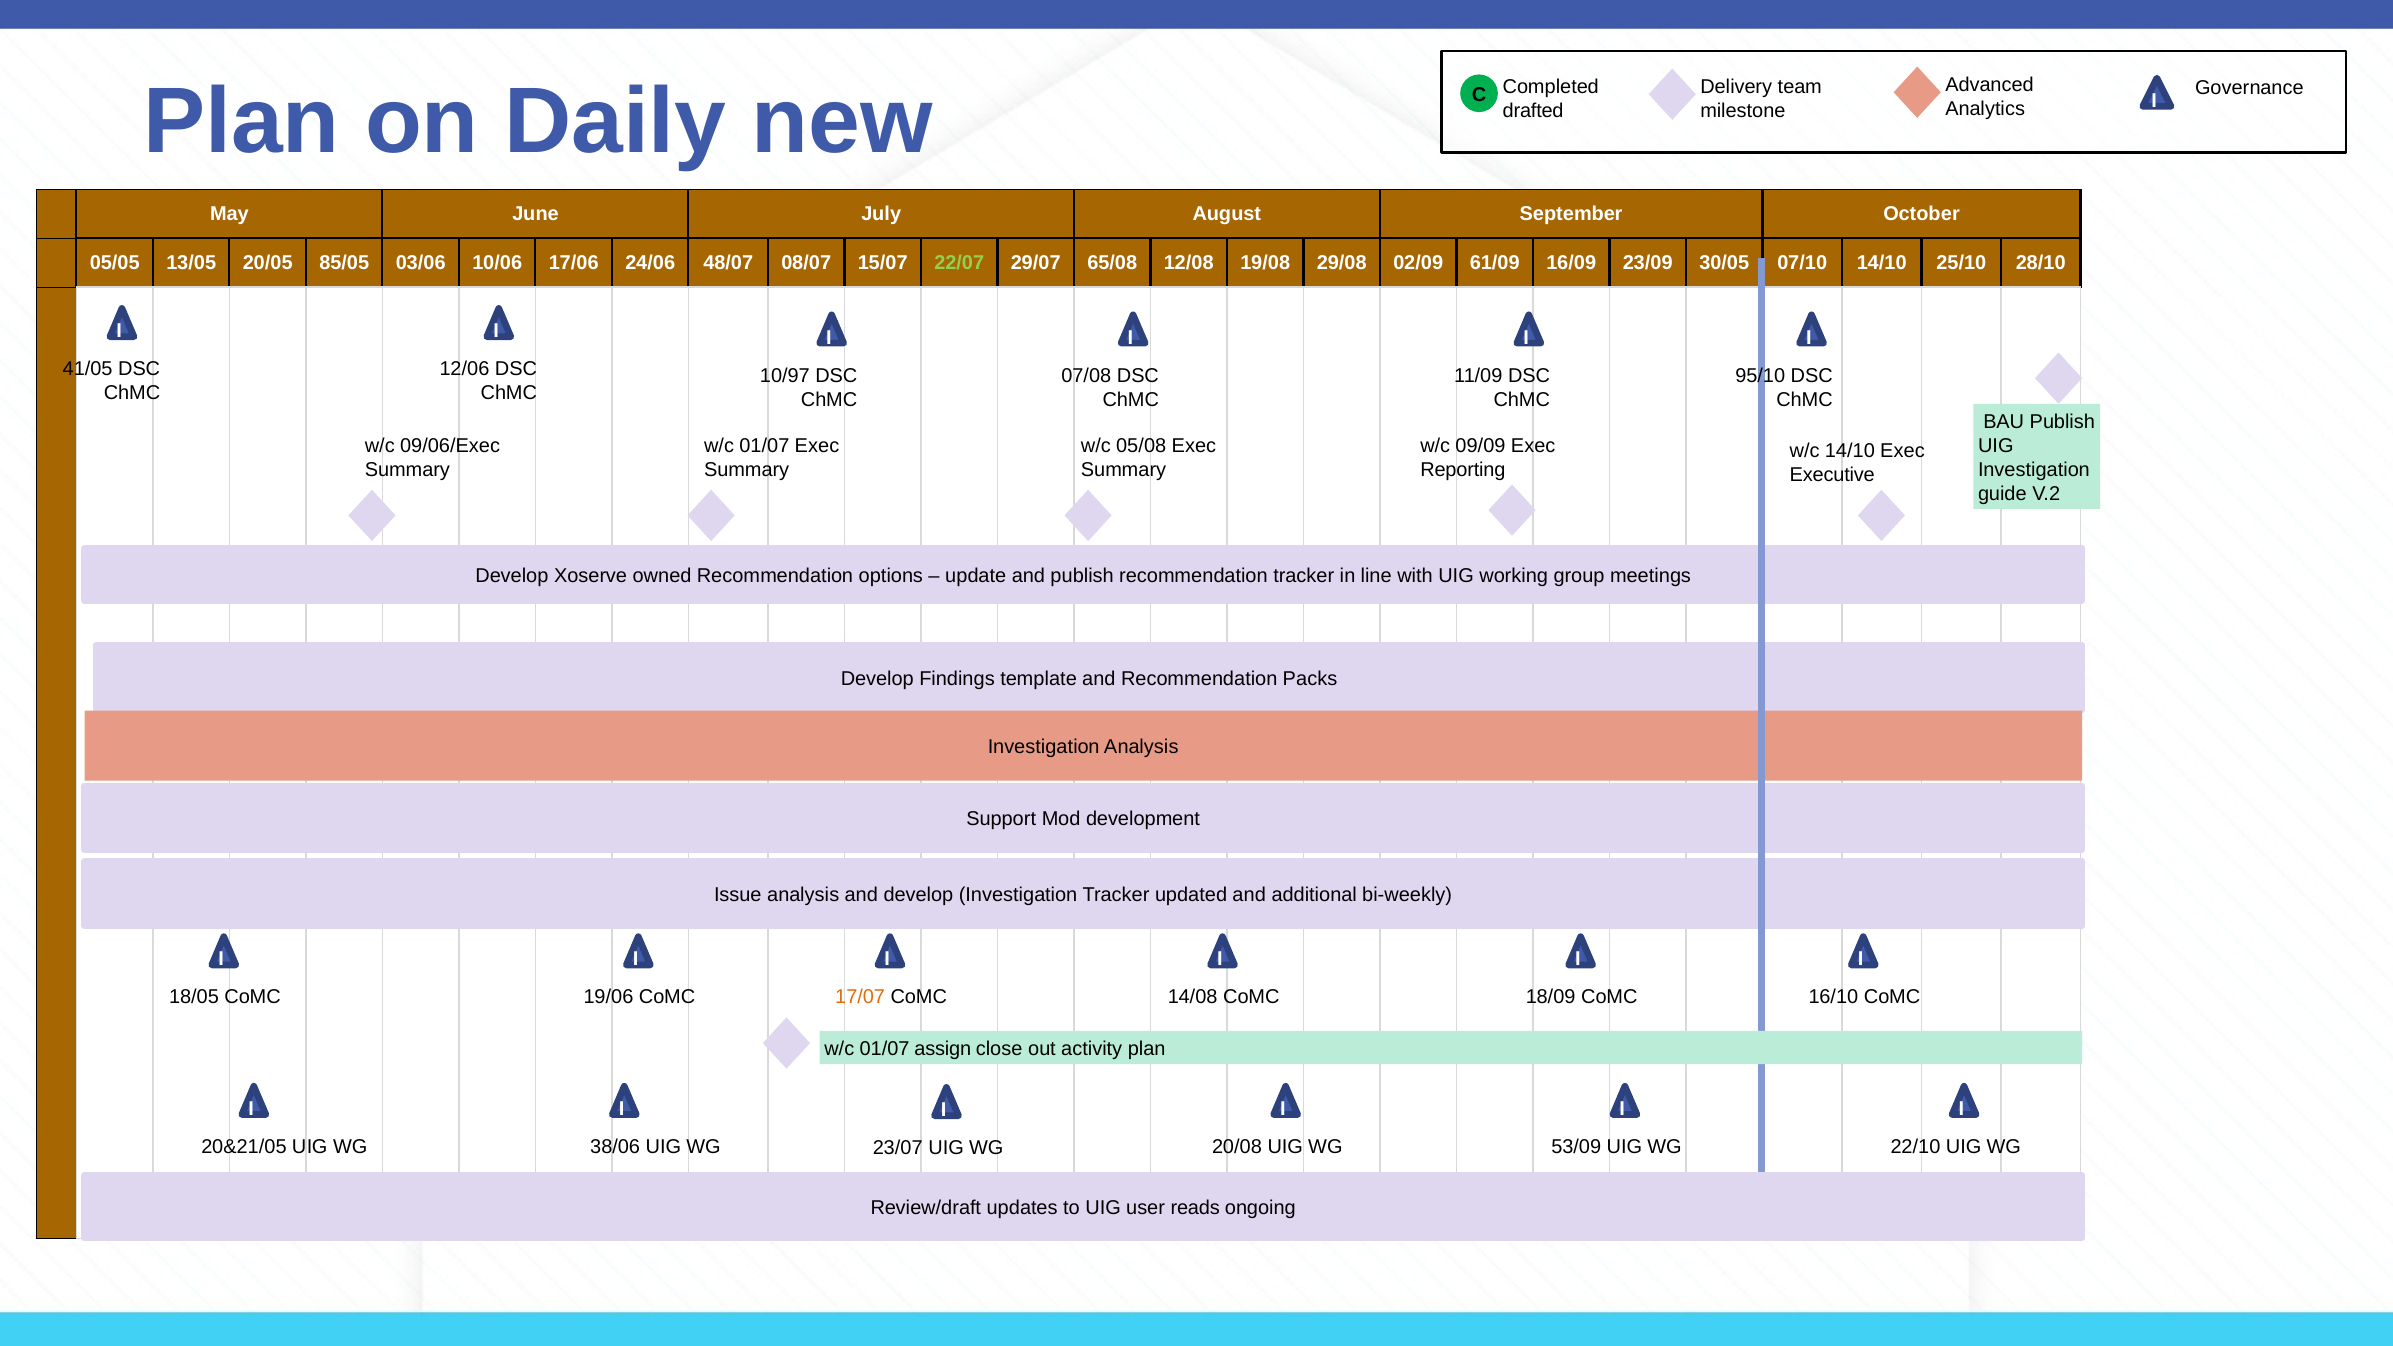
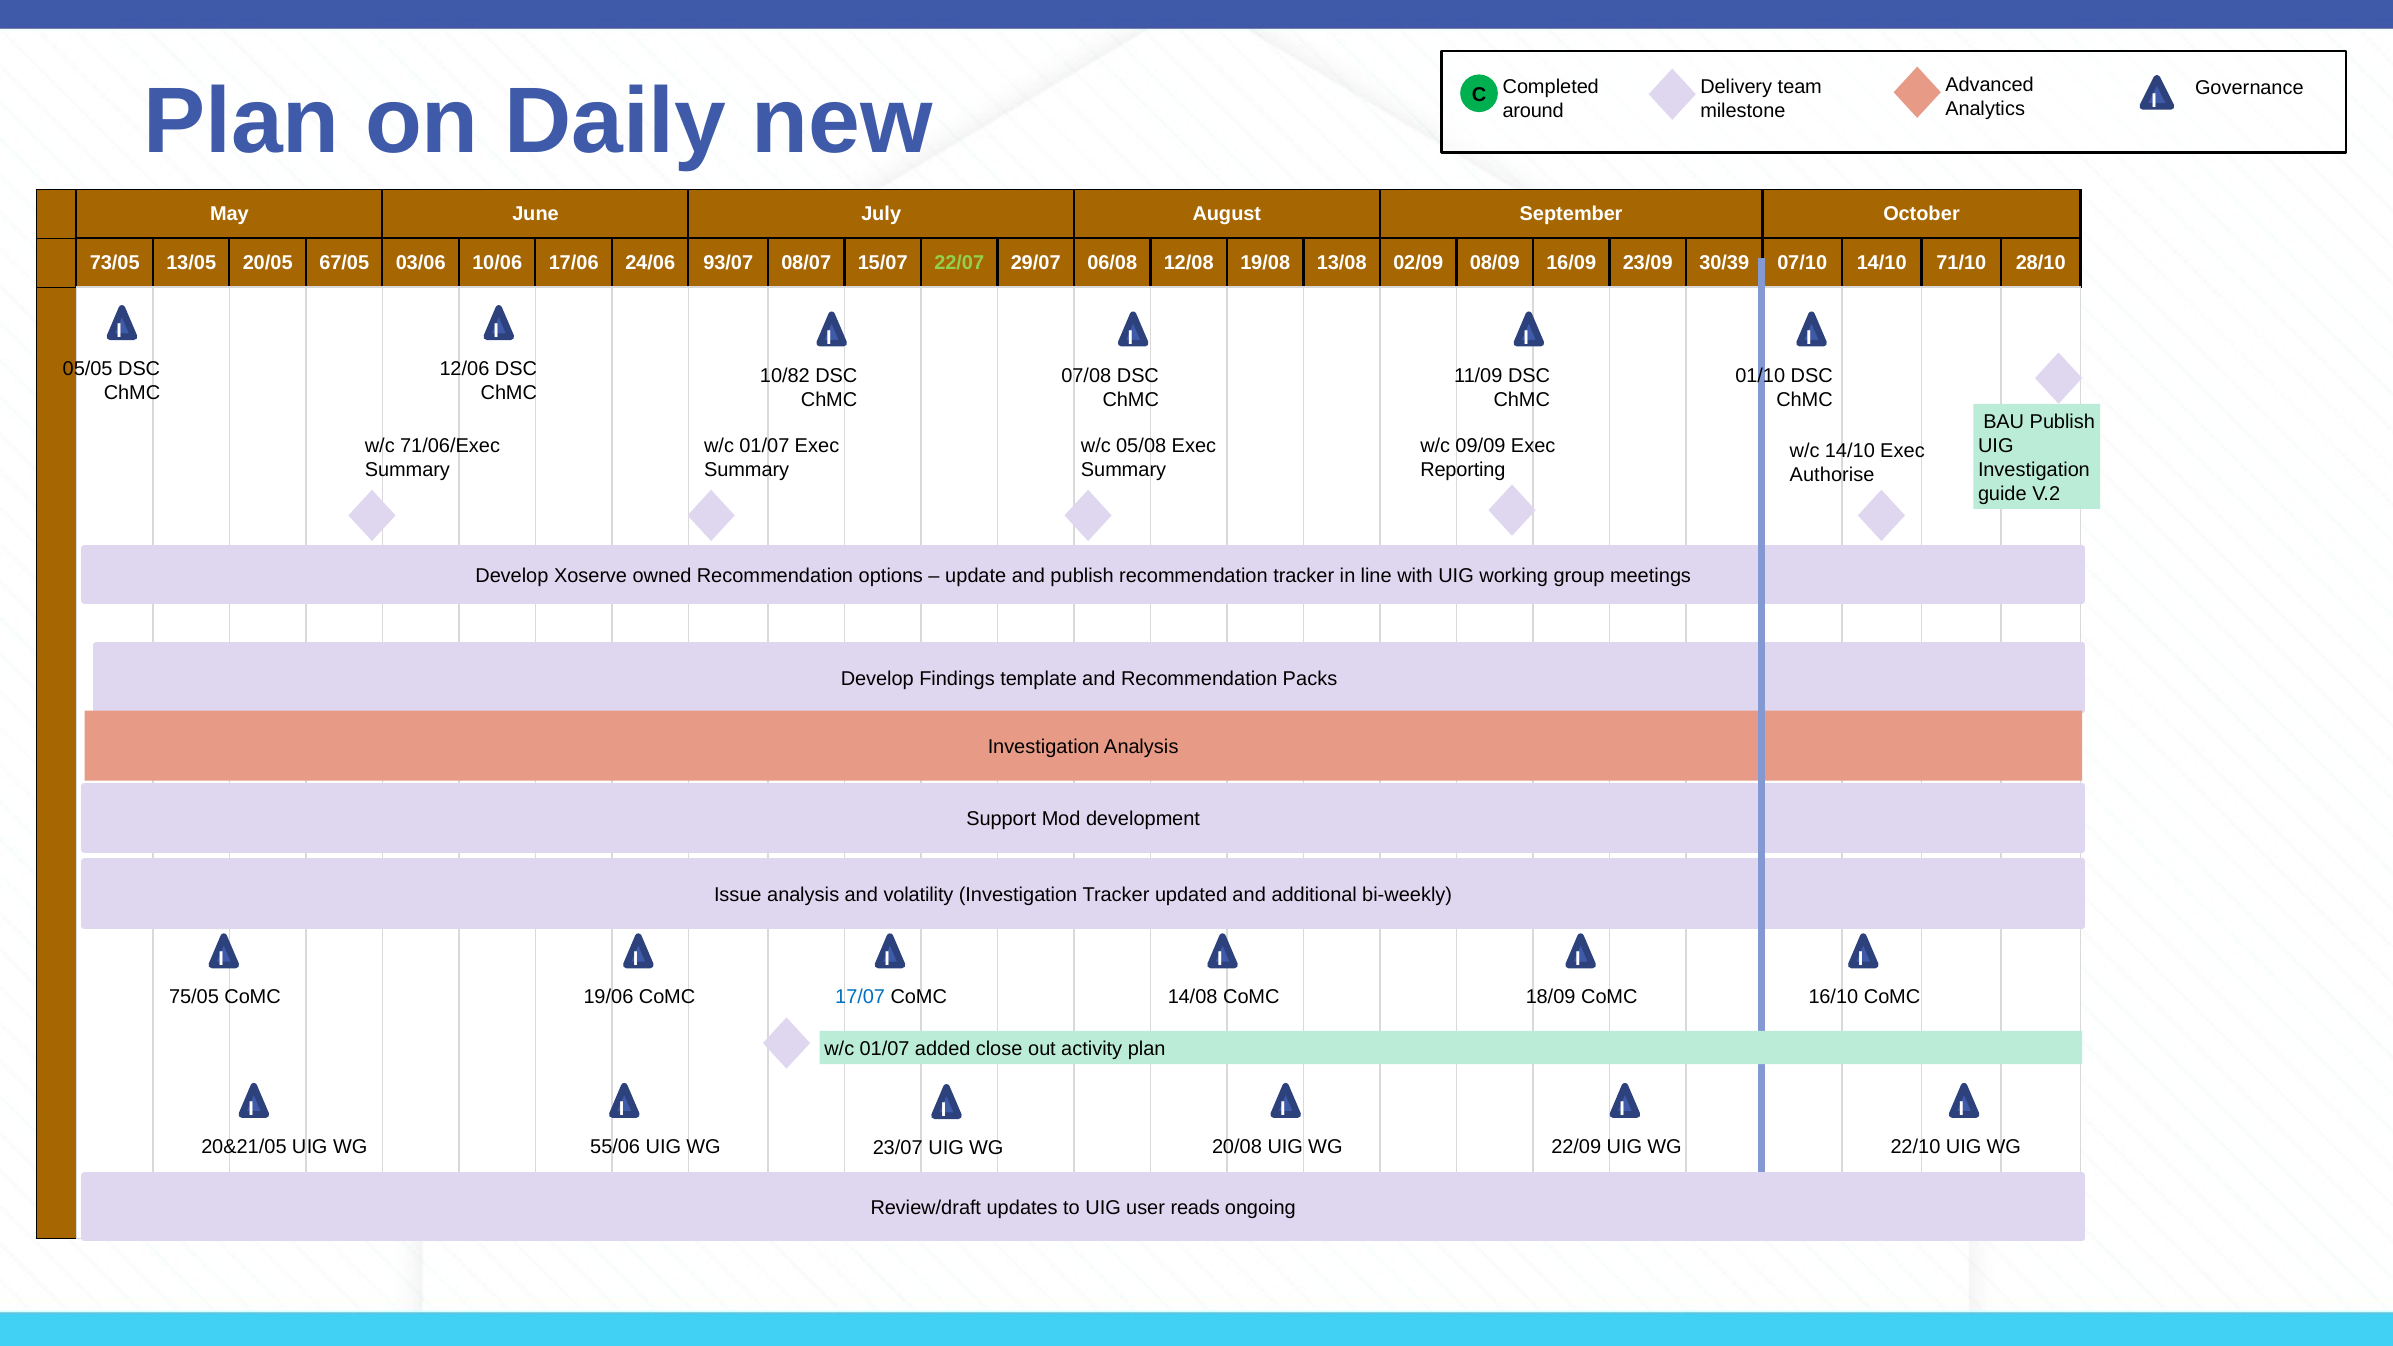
drafted: drafted -> around (1533, 111)
05/05: 05/05 -> 73/05 (115, 263)
85/05: 85/05 -> 67/05 (344, 263)
48/07: 48/07 -> 93/07 (728, 263)
65/08: 65/08 -> 06/08 (1112, 263)
29/08: 29/08 -> 13/08 (1342, 263)
61/09: 61/09 -> 08/09 (1495, 263)
30/05: 30/05 -> 30/39 (1724, 263)
25/10: 25/10 -> 71/10 (1961, 263)
41/05: 41/05 -> 05/05 (88, 369)
10/97: 10/97 -> 10/82 (785, 376)
95/10: 95/10 -> 01/10 (1760, 376)
09/06/Exec: 09/06/Exec -> 71/06/Exec (450, 446)
Executive: Executive -> Authorise (1832, 475)
and develop: develop -> volatility (918, 895)
18/05: 18/05 -> 75/05 (194, 997)
17/07 colour: orange -> blue (860, 997)
assign: assign -> added (943, 1049)
38/06: 38/06 -> 55/06 (615, 1147)
53/09: 53/09 -> 22/09 (1576, 1147)
